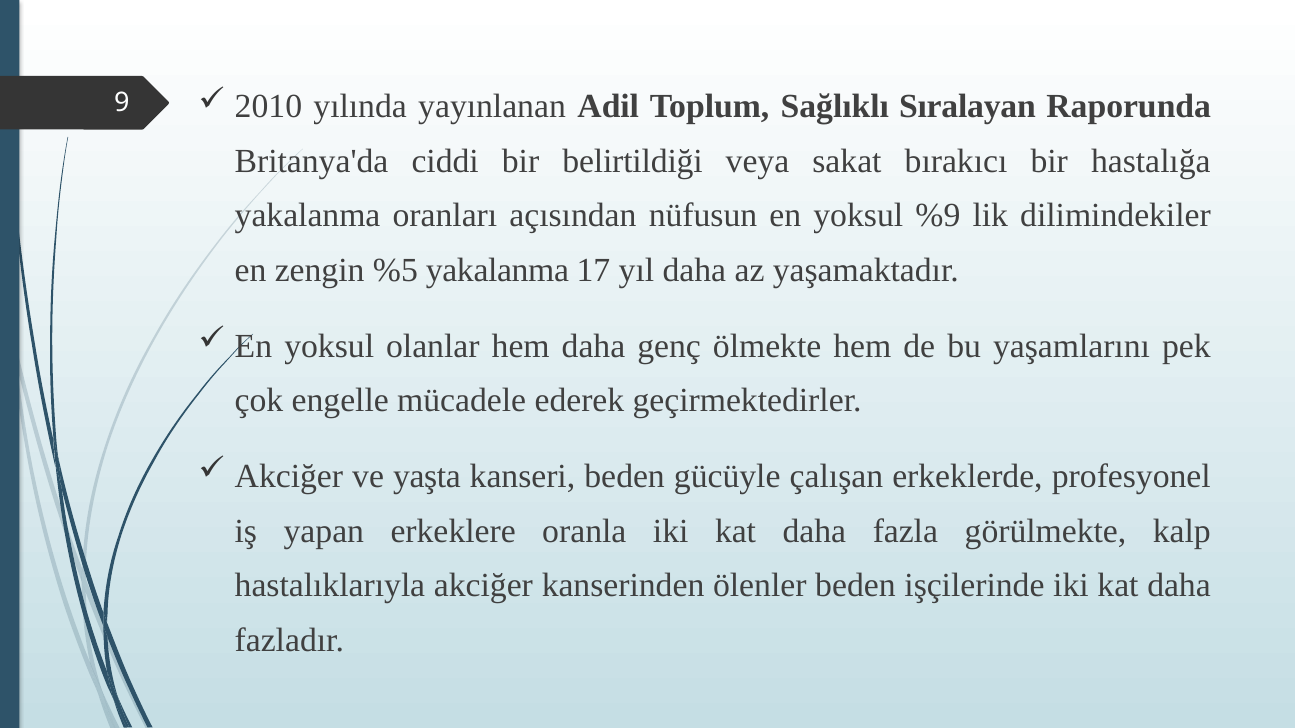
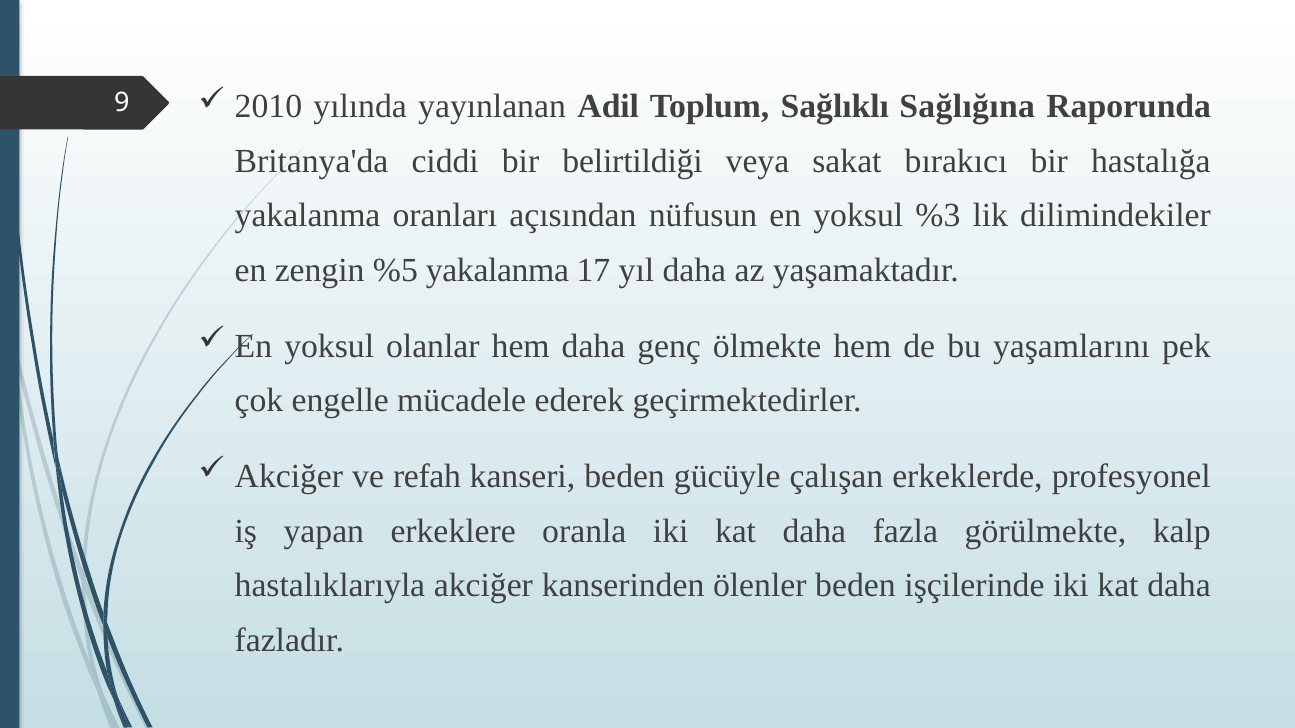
Sıralayan: Sıralayan -> Sağlığına (967, 107)
%9: %9 -> %3 (938, 216)
yaşta: yaşta -> refah (427, 477)
